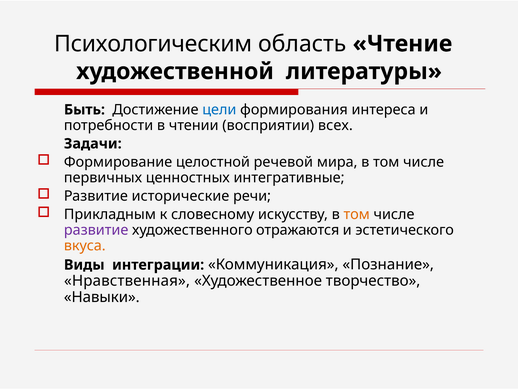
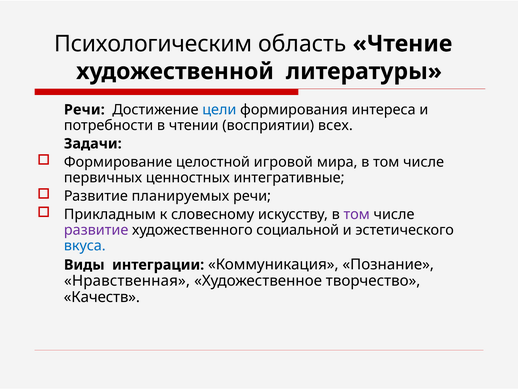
Быть: Быть -> Речи (84, 110)
речевой: речевой -> игровой (283, 162)
исторические: исторические -> планируемых (180, 196)
том colour: orange -> purple (357, 214)
отражаются: отражаются -> социальной (298, 230)
вкуса colour: orange -> blue (85, 245)
Навыки: Навыки -> Качеств (102, 297)
